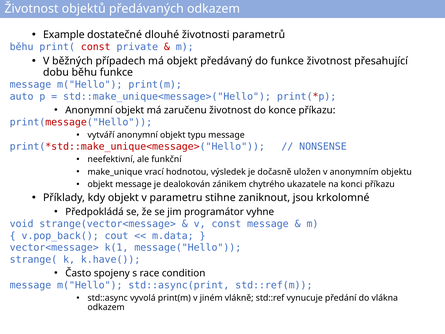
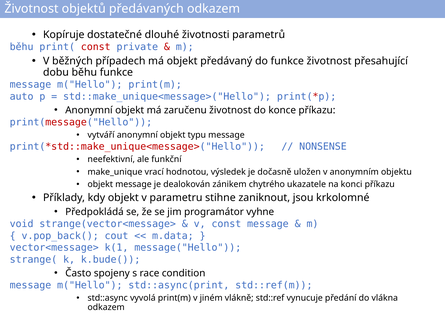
Example: Example -> Kopíruje (64, 35)
k.have(: k.have( -> k.bude( (111, 259)
